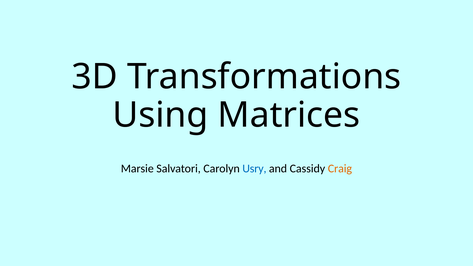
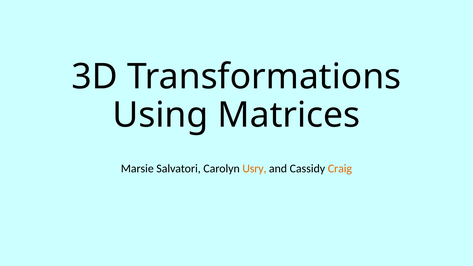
Usry colour: blue -> orange (254, 169)
